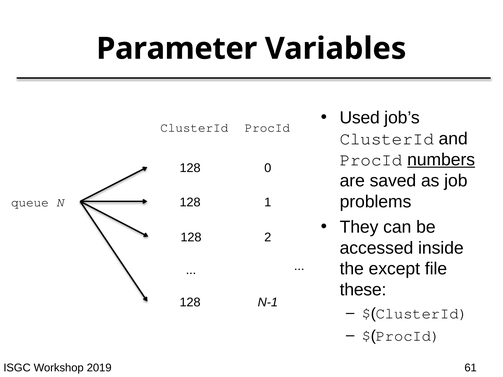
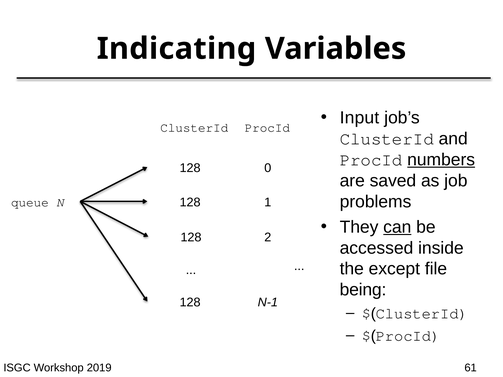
Parameter: Parameter -> Indicating (176, 49)
Used: Used -> Input (359, 118)
can underline: none -> present (397, 227)
these: these -> being (363, 290)
